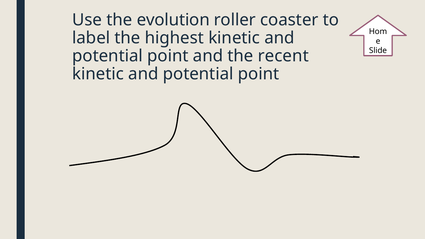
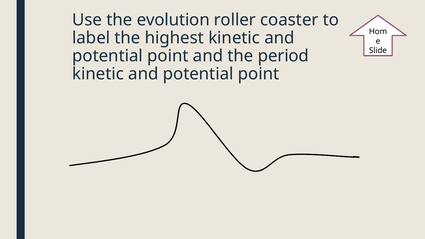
recent: recent -> period (283, 56)
